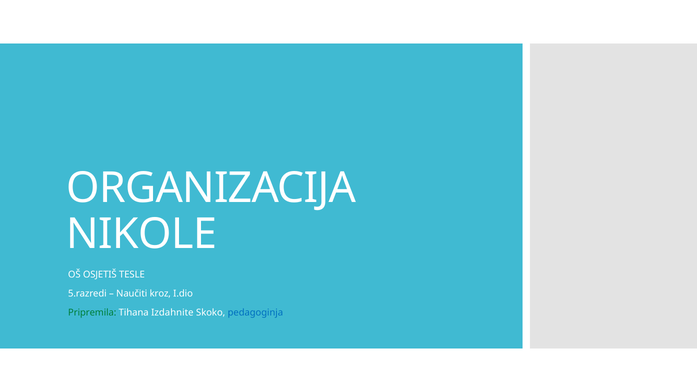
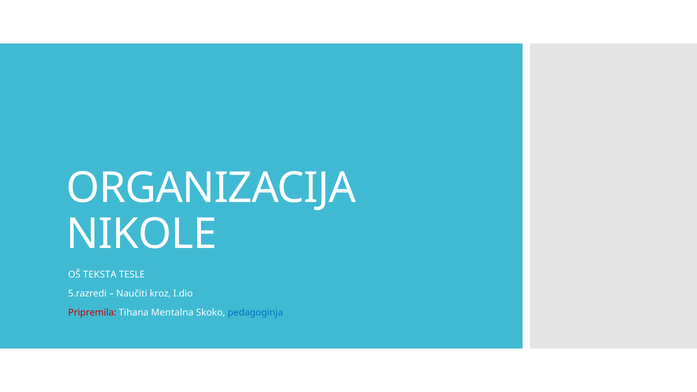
OSJETIŠ: OSJETIŠ -> TEKSTA (100, 275)
Pripremila colour: green -> red (92, 312)
Izdahnite: Izdahnite -> Mentalna (172, 312)
